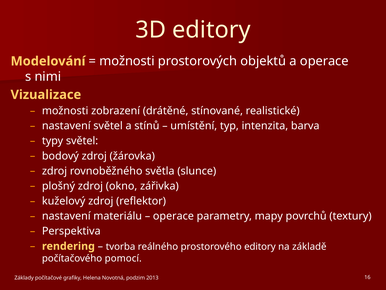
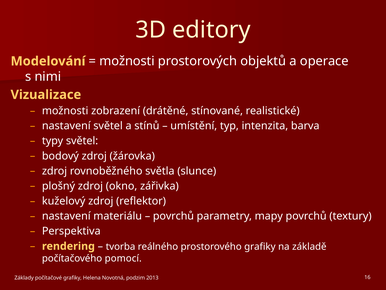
operace: operace -> povrchů (173, 216)
prostorového editory: editory -> grafiky (260, 246)
